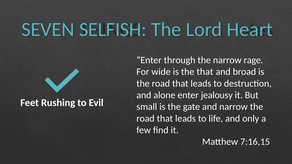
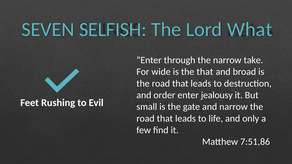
Heart: Heart -> What (250, 30)
rage: rage -> take (253, 60)
alone: alone -> order (164, 95)
7:16,15: 7:16,15 -> 7:51,86 (255, 142)
